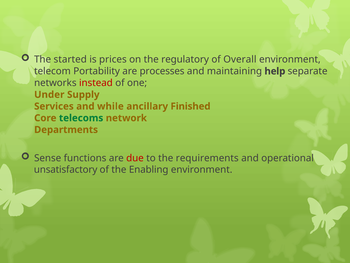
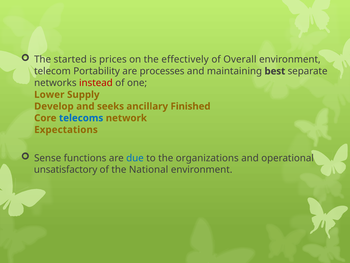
regulatory: regulatory -> effectively (185, 59)
help: help -> best (275, 71)
Under: Under -> Lower (49, 94)
Services: Services -> Develop (54, 106)
while: while -> seeks (111, 106)
telecoms colour: green -> blue (81, 118)
Departments: Departments -> Expectations (66, 130)
due colour: red -> blue (135, 158)
requirements: requirements -> organizations (207, 158)
Enabling: Enabling -> National (149, 169)
